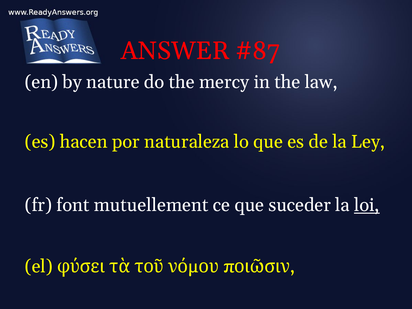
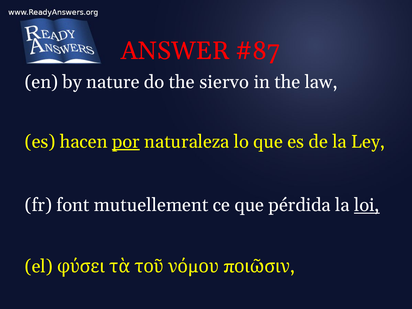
mercy: mercy -> siervo (224, 82)
por underline: none -> present (126, 142)
suceder: suceder -> pérdida (300, 205)
